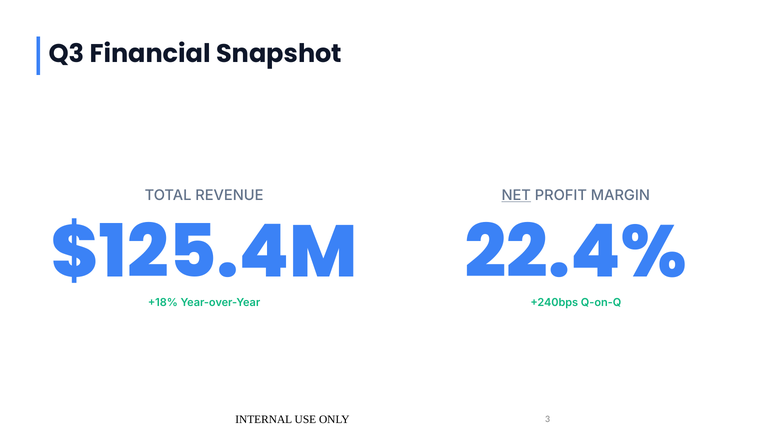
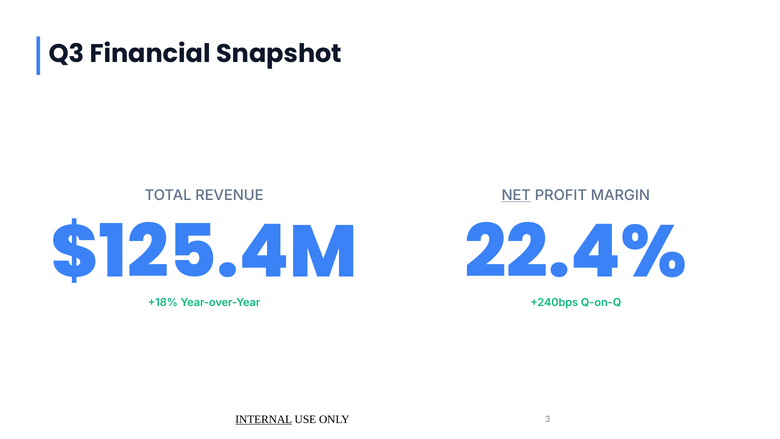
INTERNAL underline: none -> present (264, 419)
